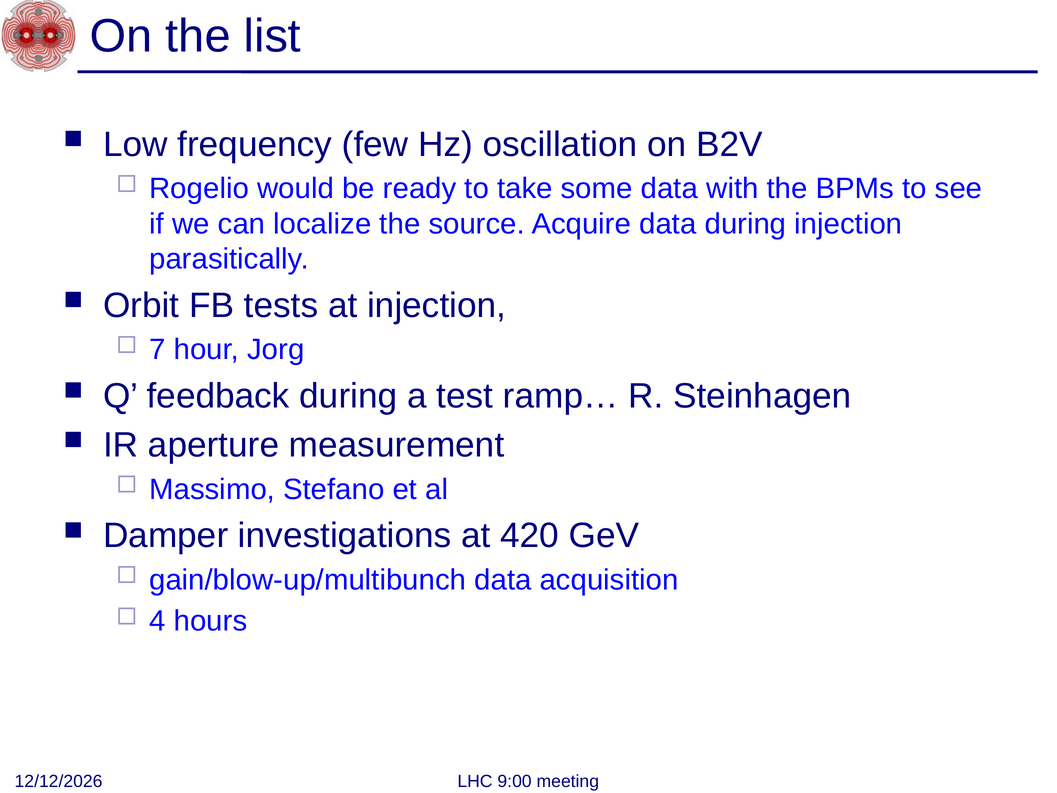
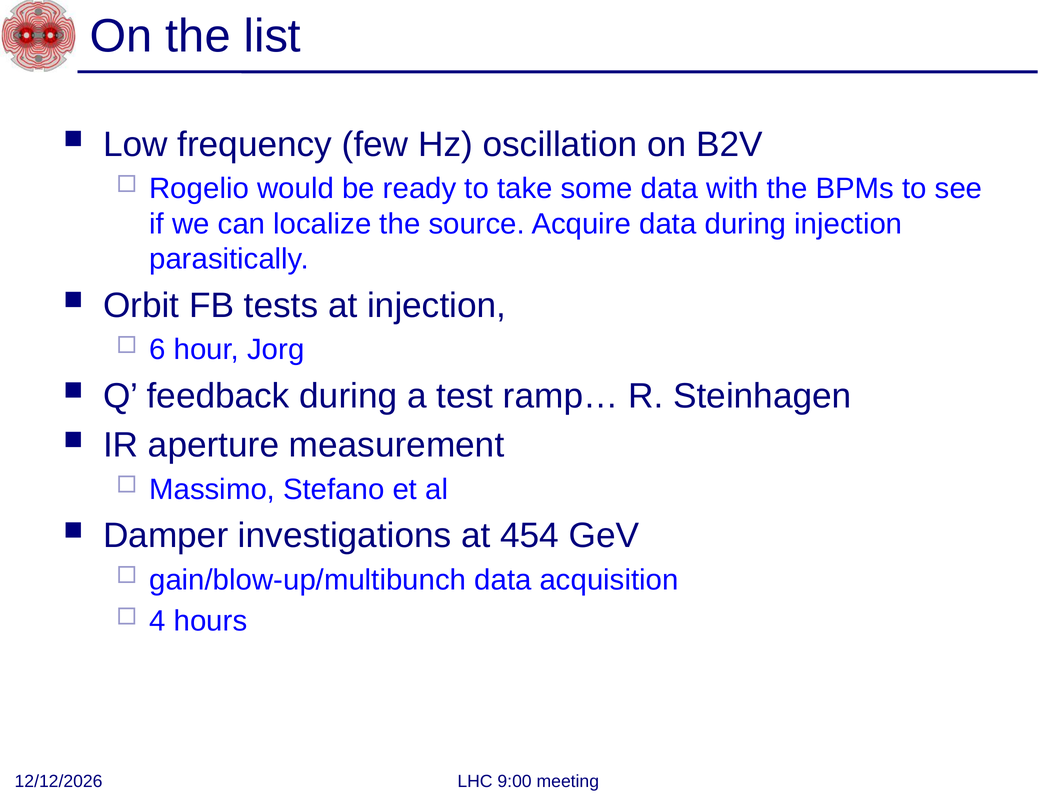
7: 7 -> 6 (157, 350)
420: 420 -> 454 (530, 536)
